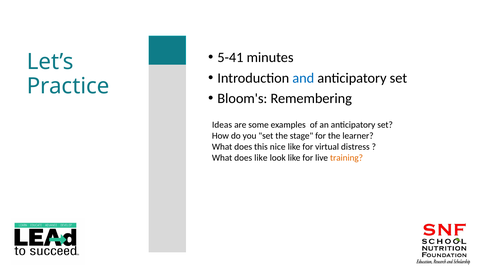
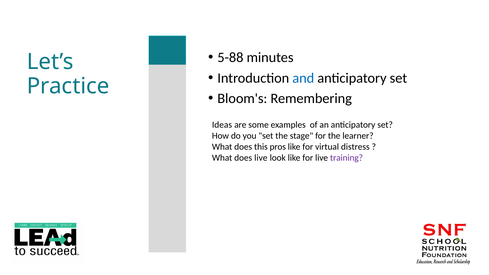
5-41: 5-41 -> 5-88 (230, 58)
nice: nice -> pros (278, 147)
does like: like -> live (261, 158)
training colour: orange -> purple (346, 158)
